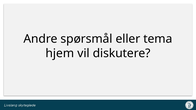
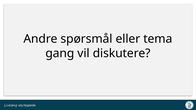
hjem: hjem -> gang (60, 53)
